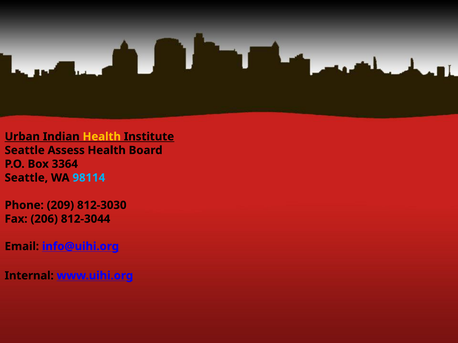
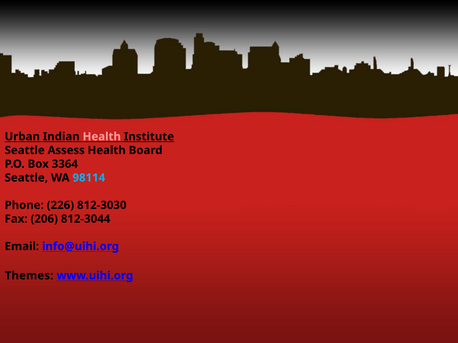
Health colour: yellow -> pink (102, 137)
209: 209 -> 226 (60, 205)
Internal: Internal -> Themes (29, 276)
